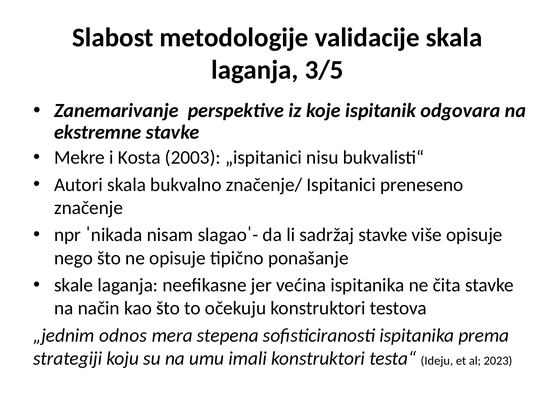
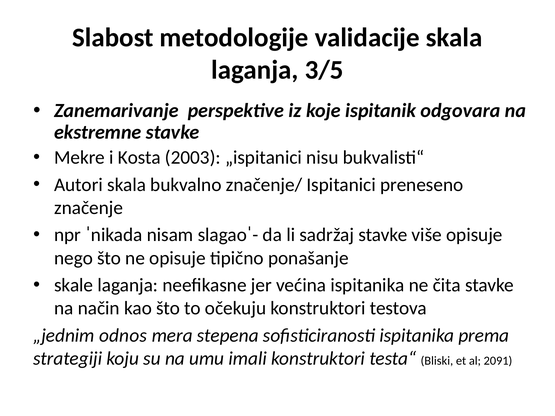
Ideju: Ideju -> Bliski (437, 361)
2023: 2023 -> 2091 (498, 361)
